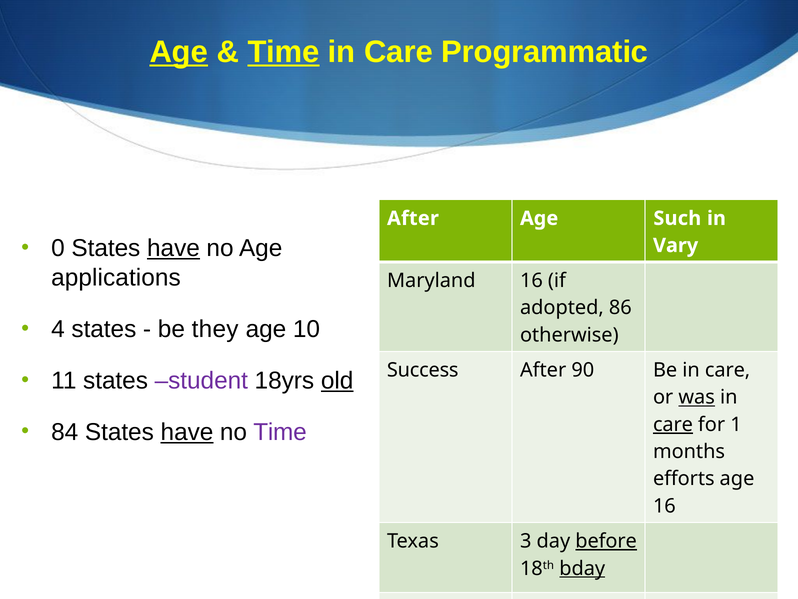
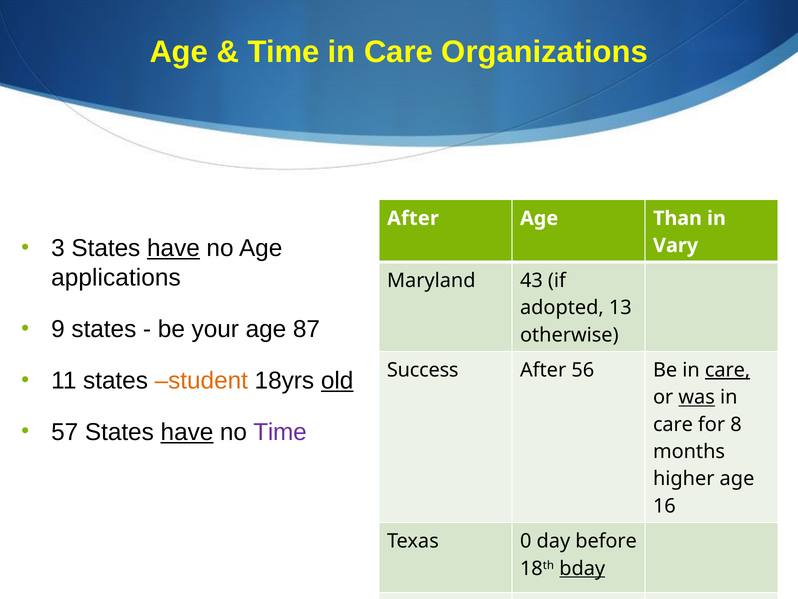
Age underline: present -> none (179, 52)
Time underline: present -> none (284, 52)
Programmatic: Programmatic -> Organizations (545, 52)
Such: Such -> Than (677, 218)
0: 0 -> 3 (58, 248)
Maryland 16: 16 -> 43 (531, 280)
86: 86 -> 13 (620, 308)
4: 4 -> 9 (58, 329)
they: they -> your (215, 329)
10: 10 -> 87 (306, 329)
90: 90 -> 56 (583, 370)
care underline: none -> present (728, 370)
student colour: purple -> orange (201, 380)
care underline: present -> none (673, 424)
1: 1 -> 8 (736, 424)
84: 84 -> 57 (65, 432)
efforts: efforts -> higher (684, 478)
3: 3 -> 0 (526, 541)
before underline: present -> none (606, 541)
